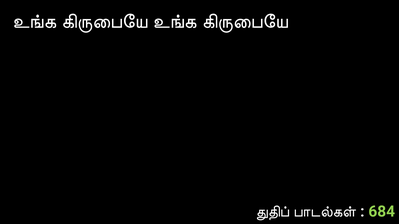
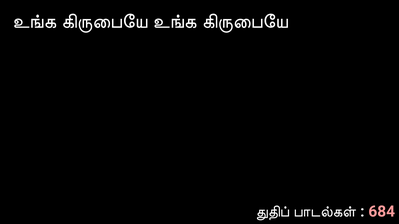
684 colour: light green -> pink (382, 212)
